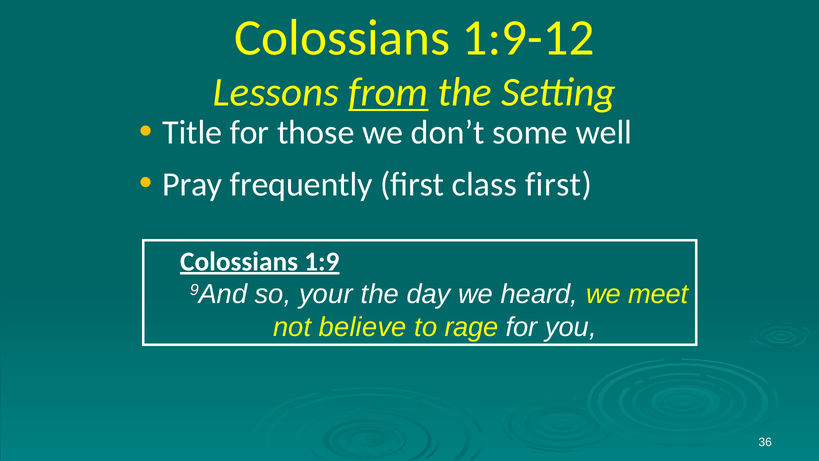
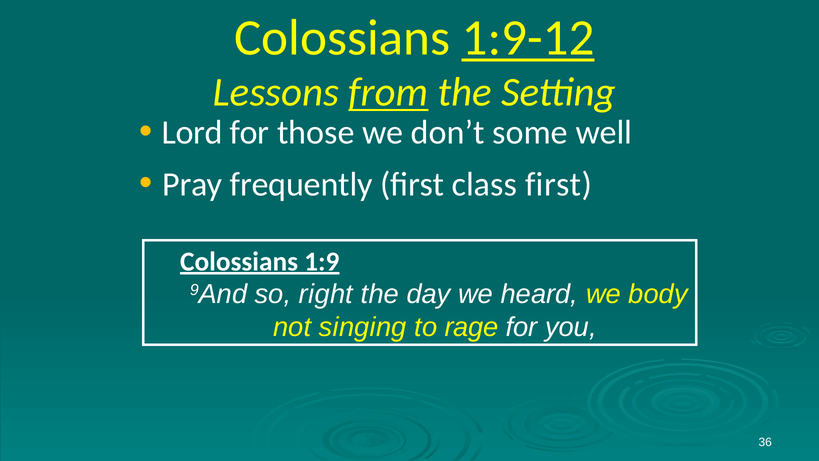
1:9-12 underline: none -> present (528, 38)
Title: Title -> Lord (192, 132)
your: your -> right (326, 294)
meet: meet -> body (658, 294)
believe: believe -> singing (363, 327)
